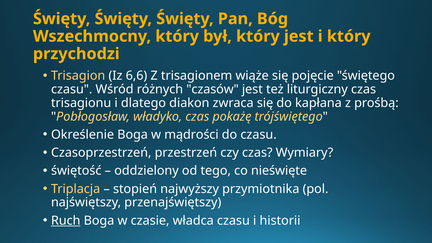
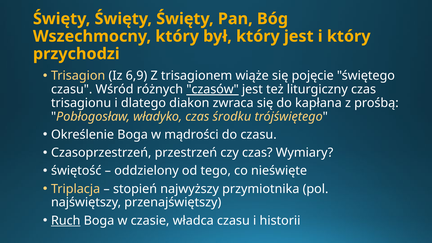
6,6: 6,6 -> 6,9 (136, 76)
czasów underline: none -> present (213, 89)
pokażę: pokażę -> środku (232, 117)
